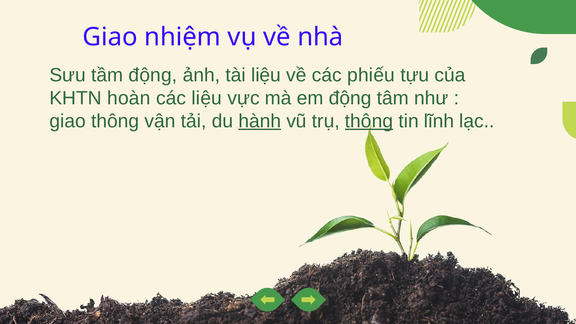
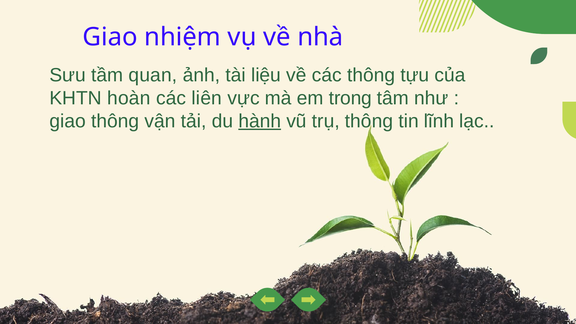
tầm động: động -> quan (153, 75)
các phiếu: phiếu -> thông (371, 75)
các liệu: liệu -> liên (207, 98)
em động: động -> trong (350, 98)
thông underline: present -> none (369, 121)
